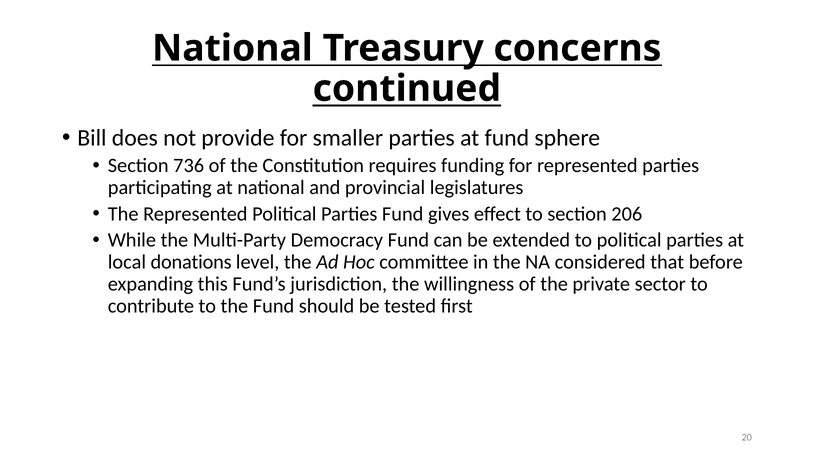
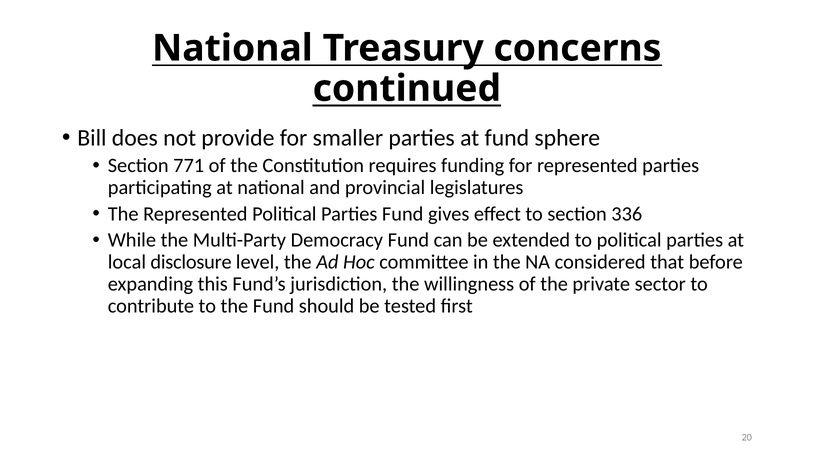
736: 736 -> 771 (189, 166)
206: 206 -> 336 (627, 214)
donations: donations -> disclosure (191, 262)
